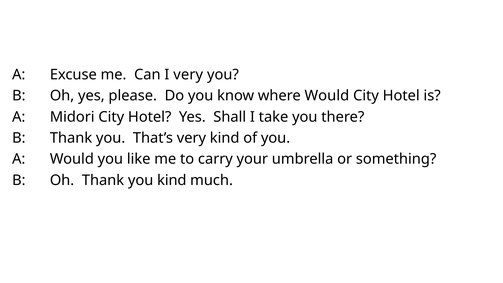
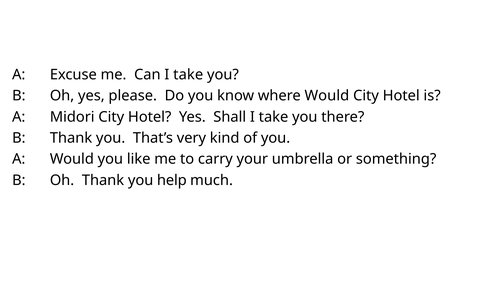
Can I very: very -> take (188, 75)
you kind: kind -> help (172, 180)
